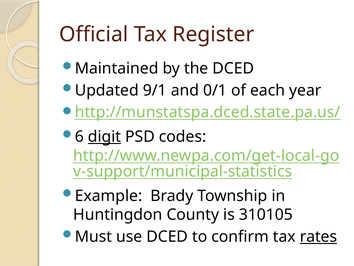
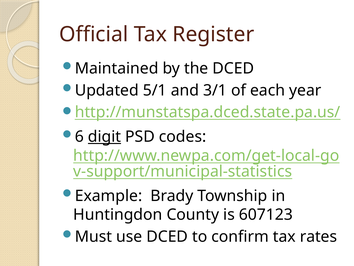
9/1: 9/1 -> 5/1 (155, 90)
0/1: 0/1 -> 3/1 (215, 90)
310105: 310105 -> 607123 (266, 214)
rates underline: present -> none (318, 236)
